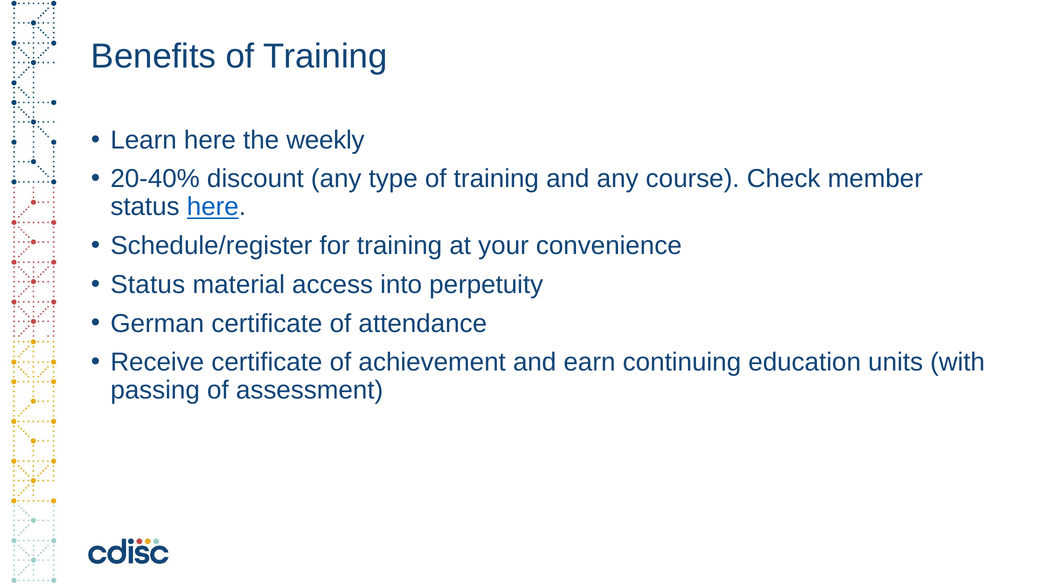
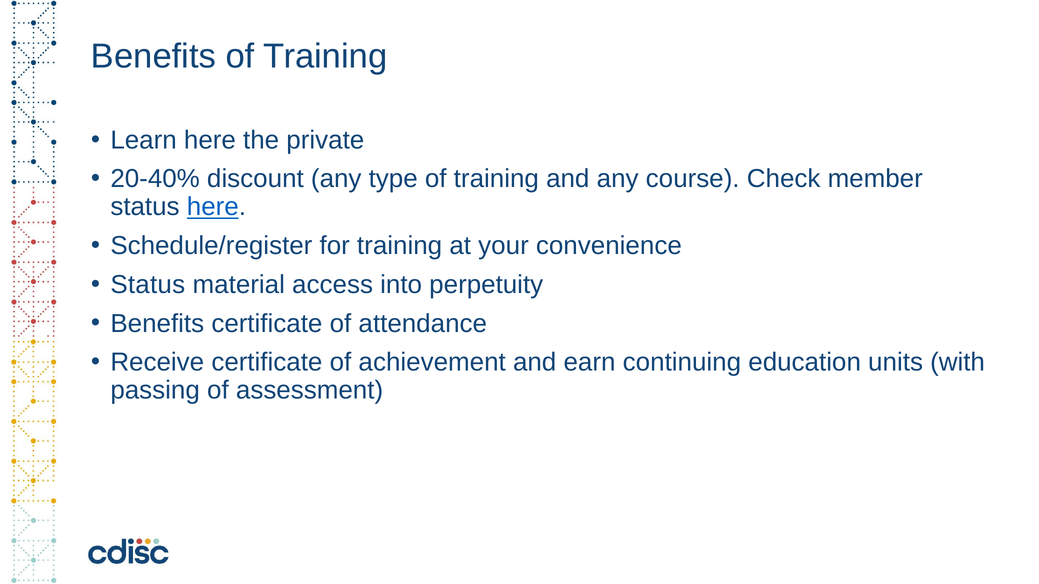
weekly: weekly -> private (325, 140)
German: German -> Benefits (157, 324)
